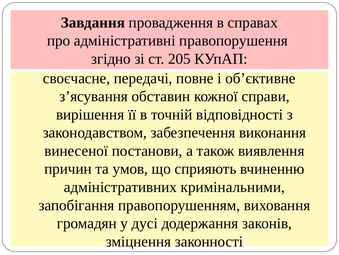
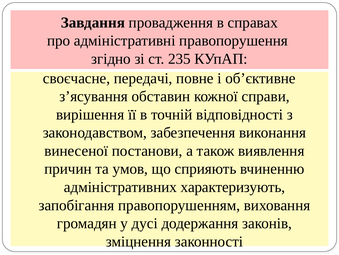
205: 205 -> 235 (179, 59)
кримінальними: кримінальними -> характеризують (233, 187)
